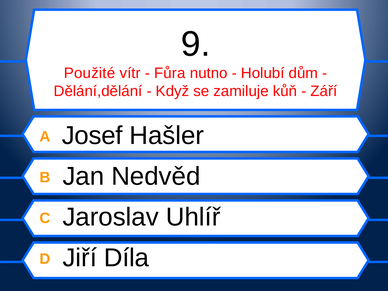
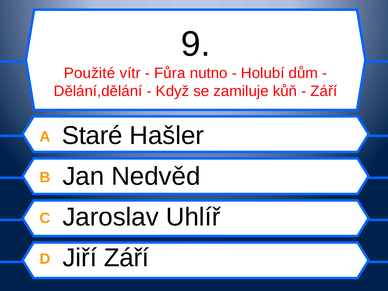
Josef: Josef -> Staré (92, 136)
Jiří Díla: Díla -> Září (126, 258)
